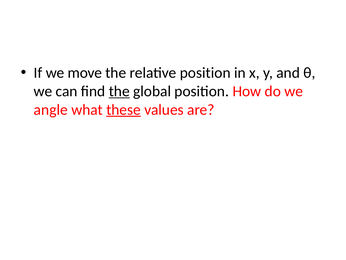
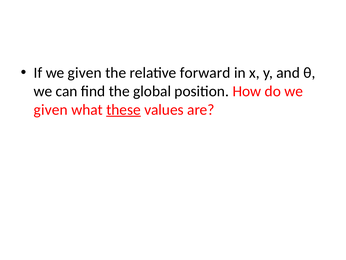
If we move: move -> given (85, 73)
relative position: position -> forward (205, 73)
the underline: present -> none (119, 91)
angle: angle -> given (51, 109)
